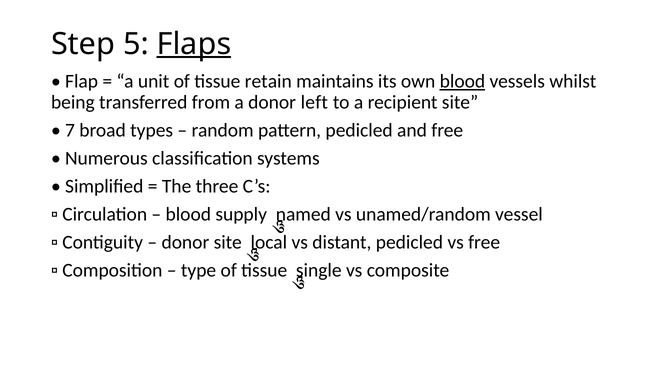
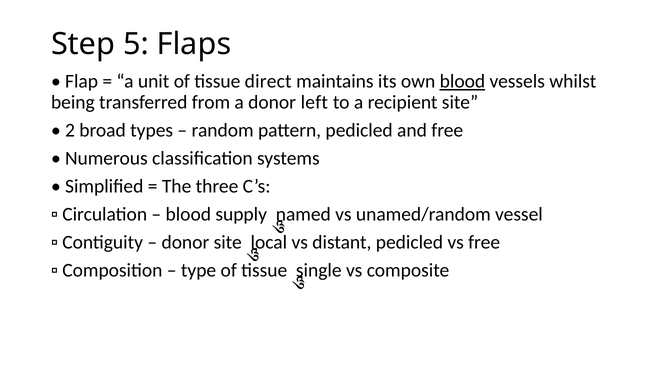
Flaps underline: present -> none (194, 44)
retain: retain -> direct (268, 81)
7: 7 -> 2 (70, 130)
